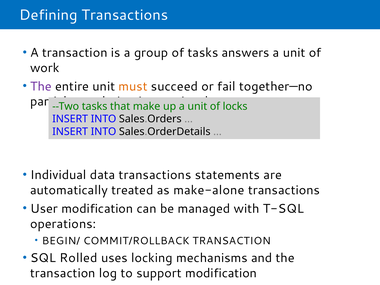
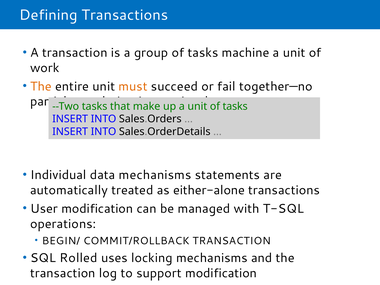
answers: answers -> machine (246, 53)
The colour: purple -> orange (41, 86)
locks: locks -> tasks (235, 106)
data transactions: transactions -> mechanisms (155, 175)
make-alone: make-alone -> either-alone (209, 190)
